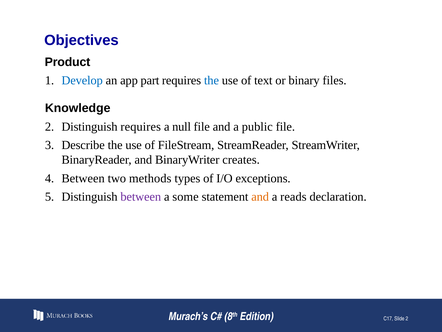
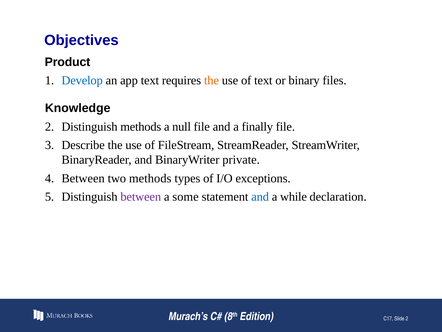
app part: part -> text (150, 80)
the colour: blue -> orange (211, 80)
Distinguish requires: requires -> methods (141, 126)
public: public -> finally (257, 126)
creates: creates -> private (241, 160)
and colour: orange -> blue (260, 197)
reads: reads -> while (294, 197)
